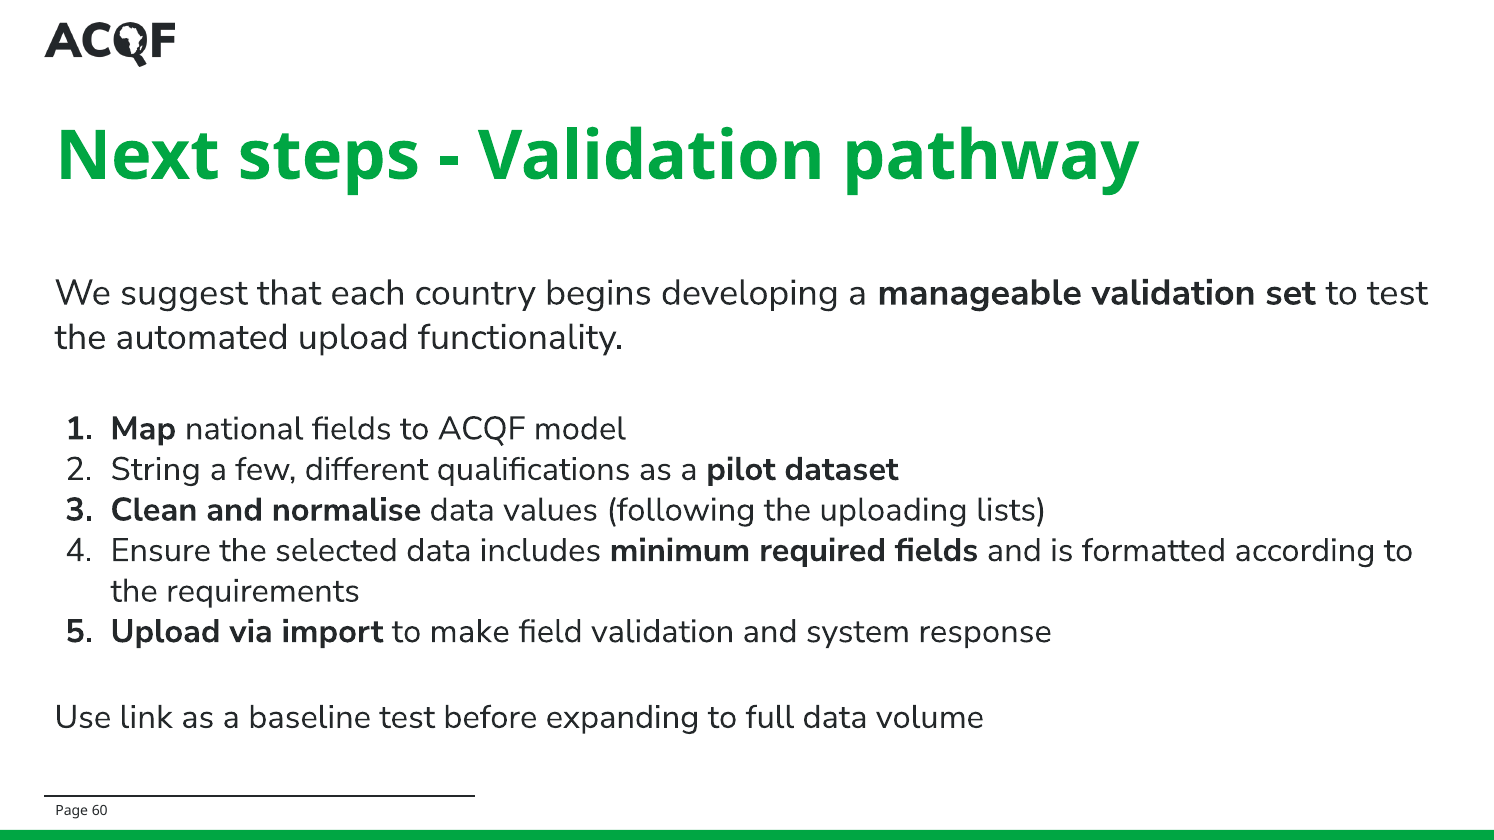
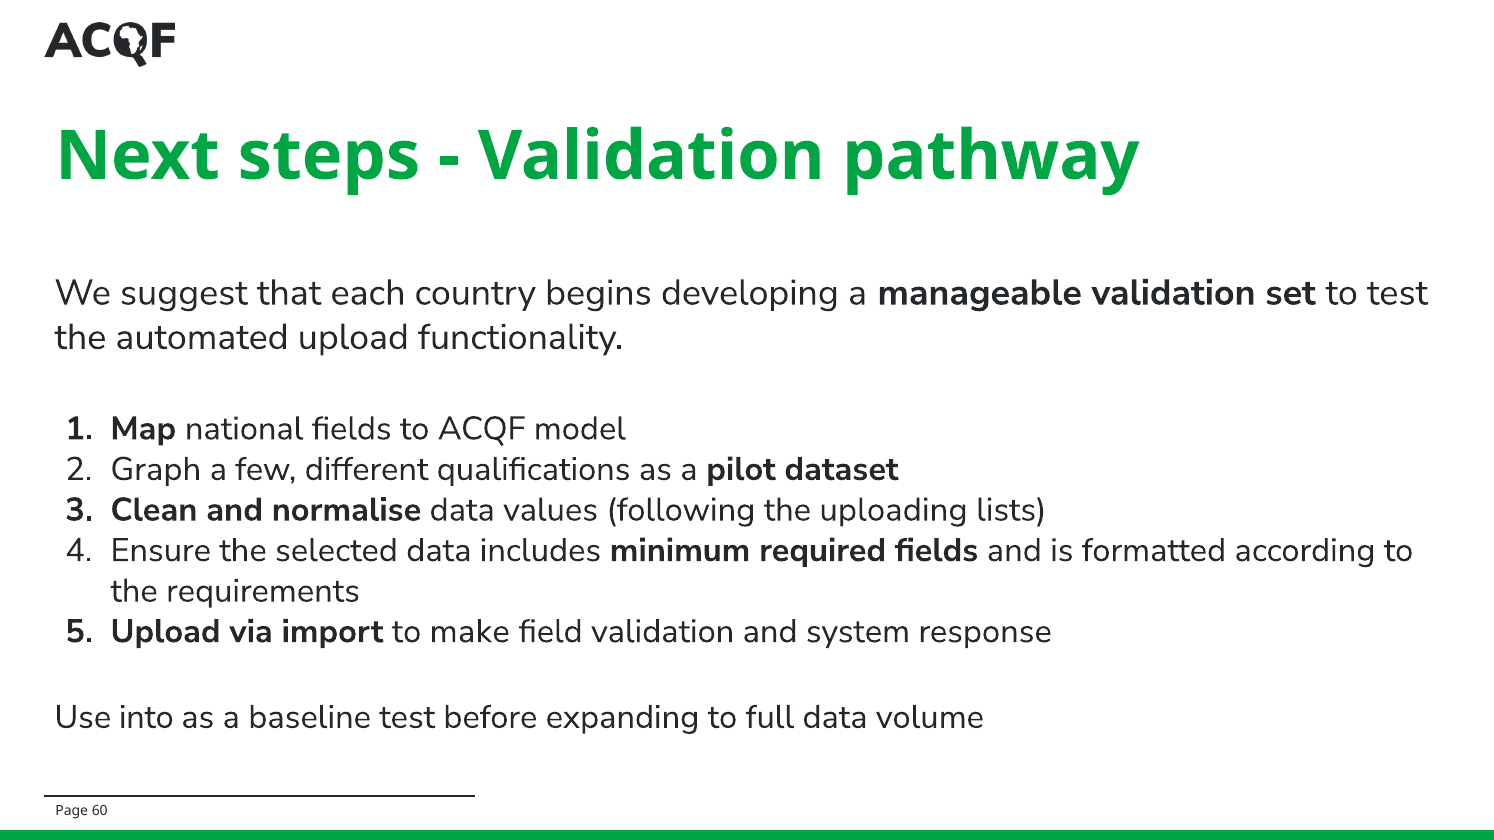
String: String -> Graph (156, 469)
link: link -> into (146, 717)
